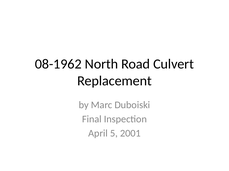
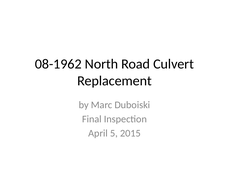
2001: 2001 -> 2015 (130, 134)
